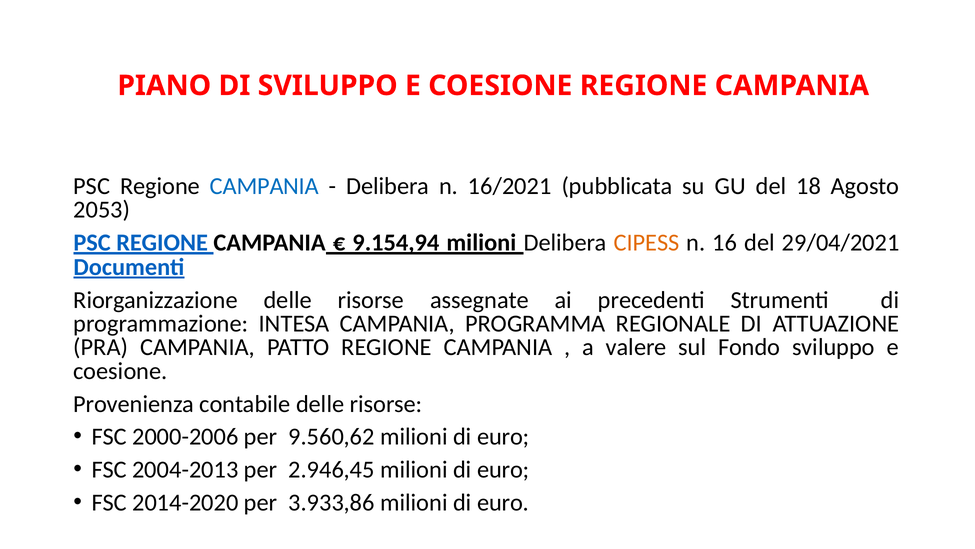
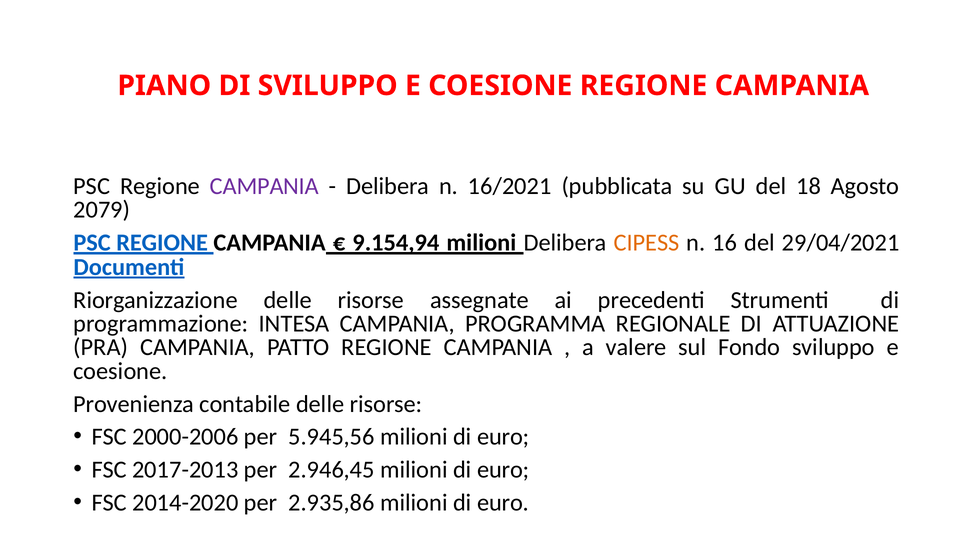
CAMPANIA colour: blue -> purple (264, 186)
2053: 2053 -> 2079 (102, 210)
9.560,62: 9.560,62 -> 5.945,56 (332, 436)
2004-2013: 2004-2013 -> 2017-2013 (185, 469)
3.933,86: 3.933,86 -> 2.935,86 (332, 502)
